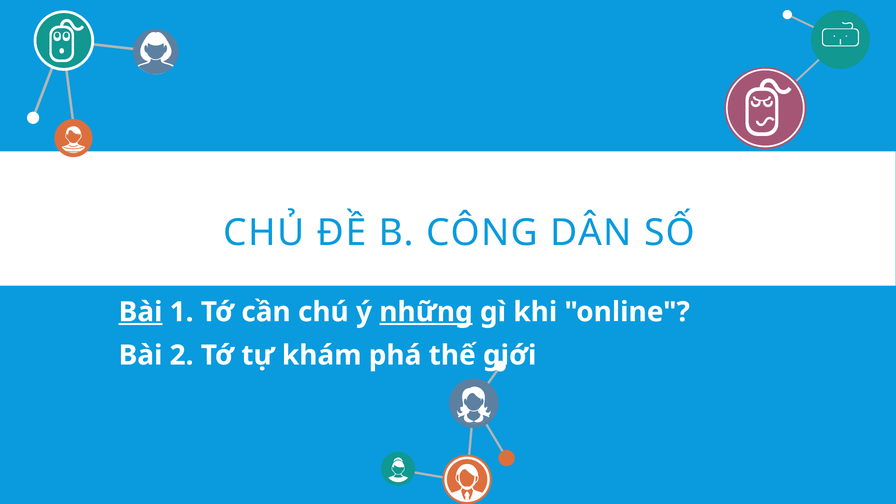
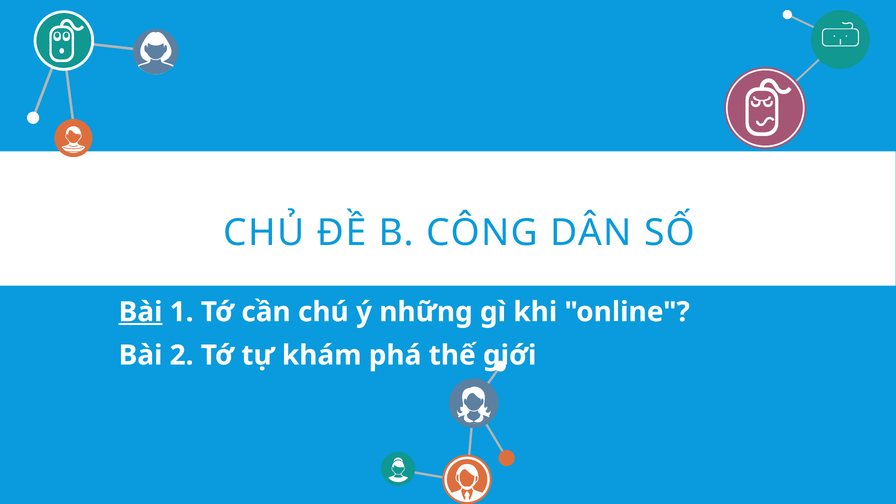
những underline: present -> none (426, 312)
